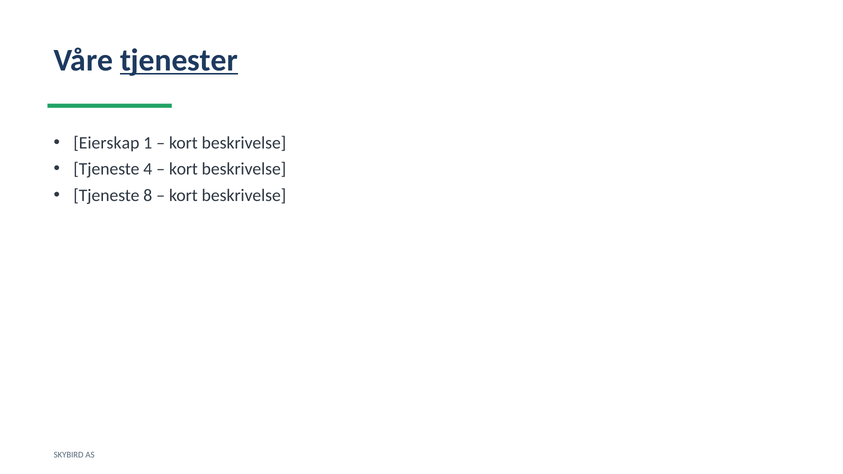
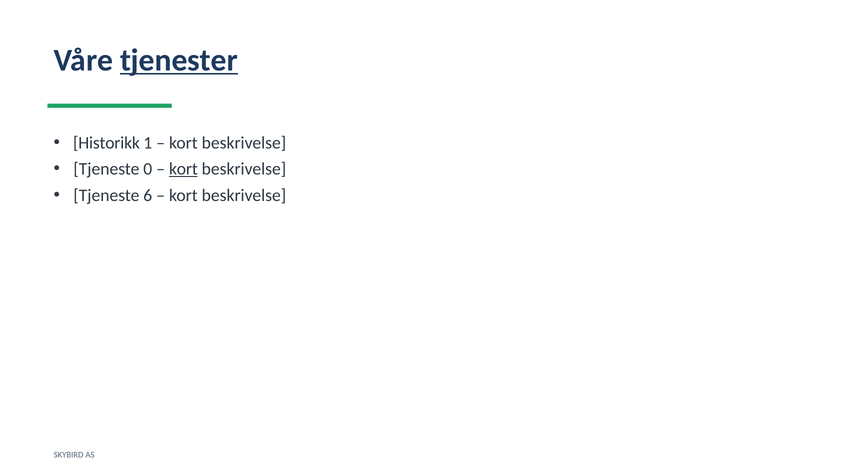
Eierskap: Eierskap -> Historikk (107, 143)
4: 4 -> 0 (148, 169)
kort underline: none -> present (183, 169)
8: 8 -> 6 (148, 195)
